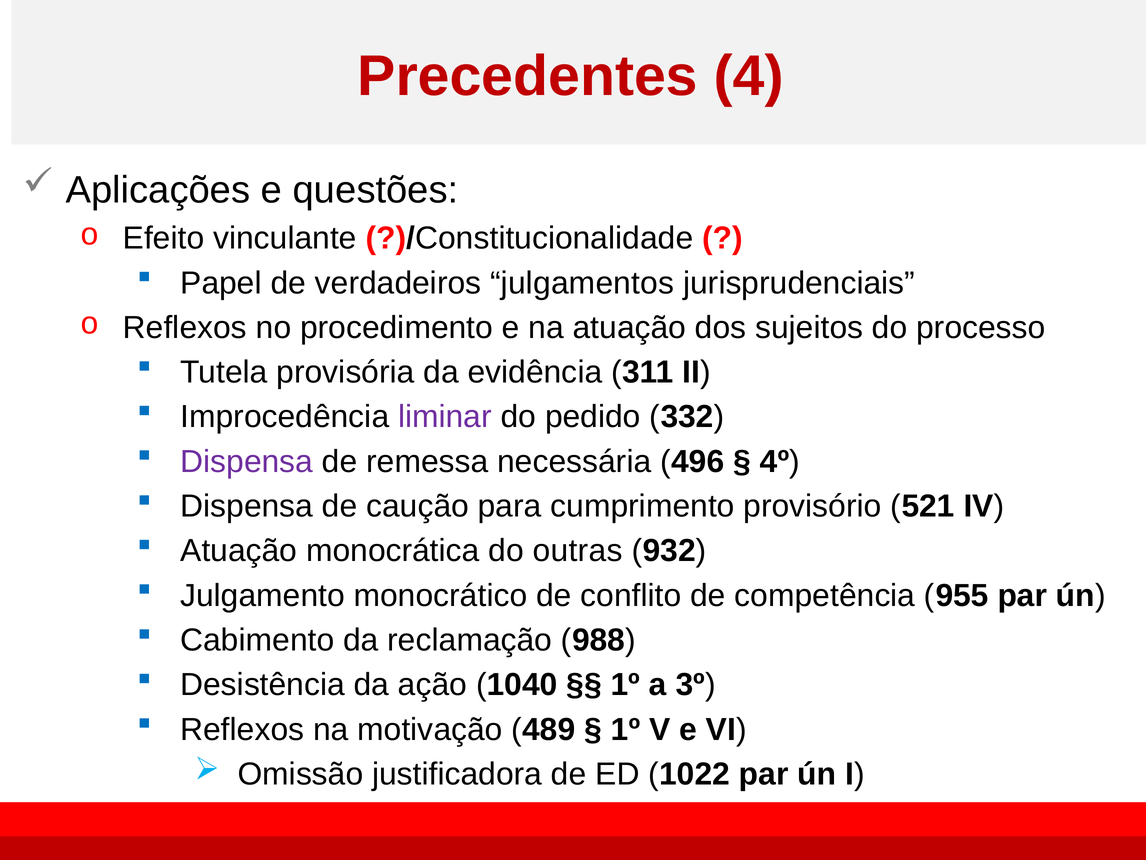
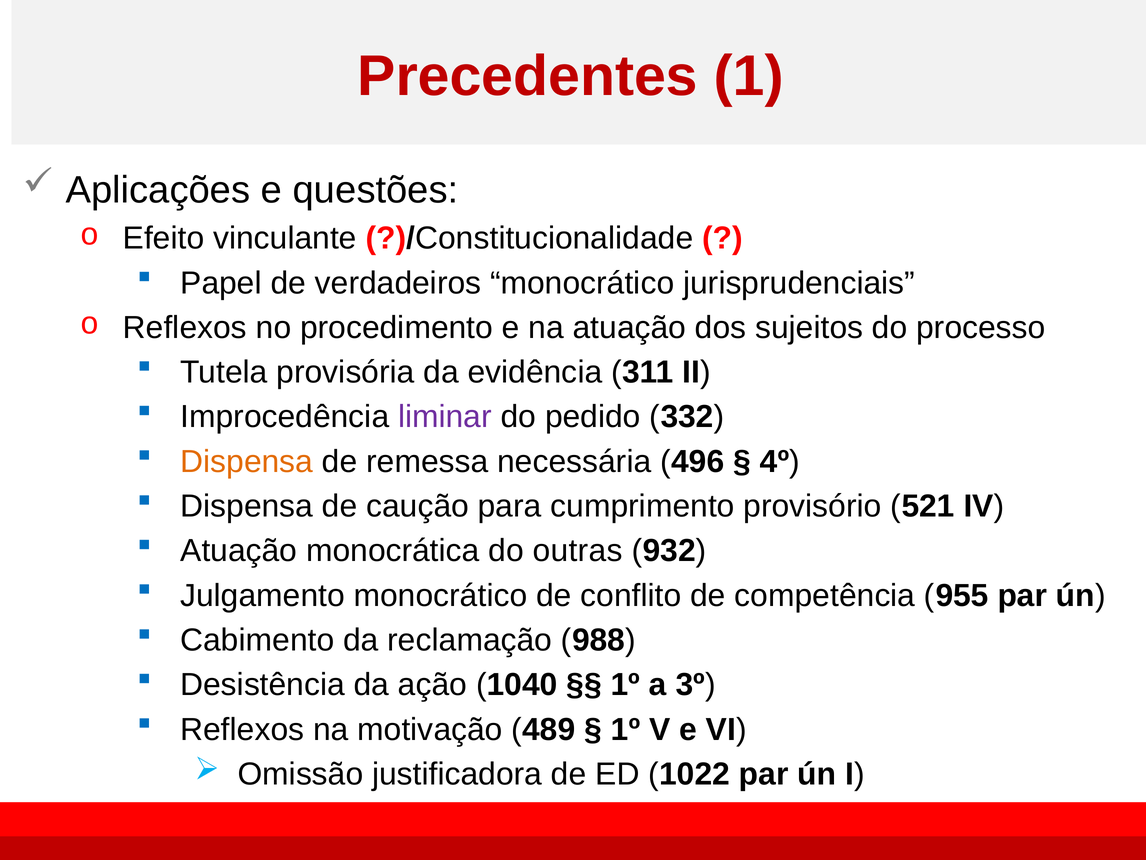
4: 4 -> 1 (749, 76)
verdadeiros julgamentos: julgamentos -> monocrático (582, 283)
Dispensa colour: purple -> orange (247, 461)
